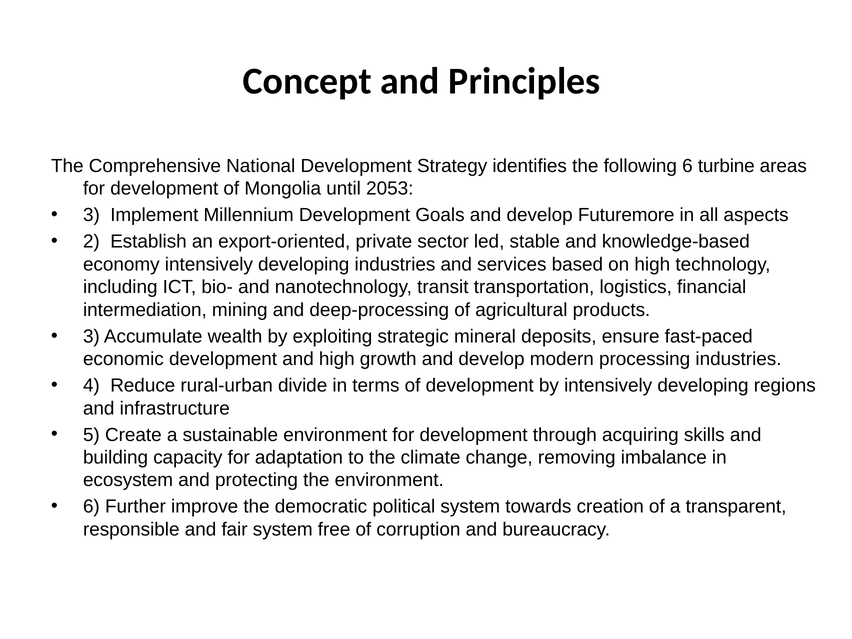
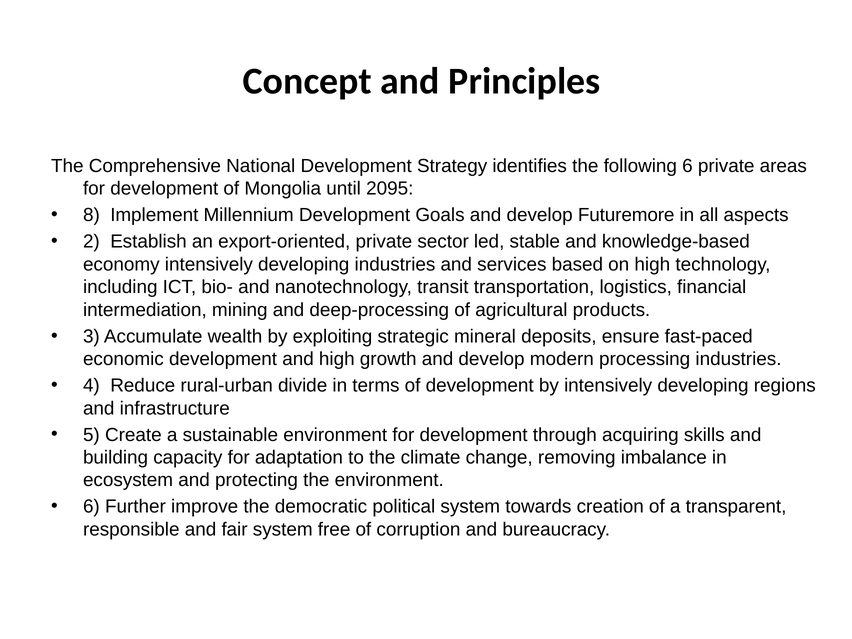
6 turbine: turbine -> private (726, 166)
2053: 2053 -> 2095 (390, 189)
3: 3 -> 8 (91, 215)
